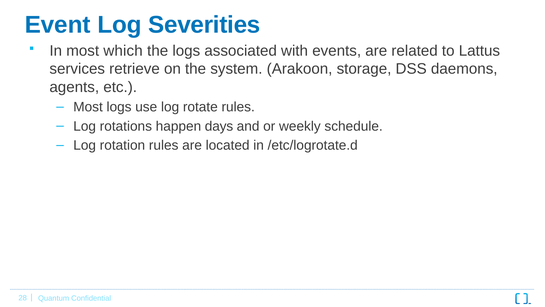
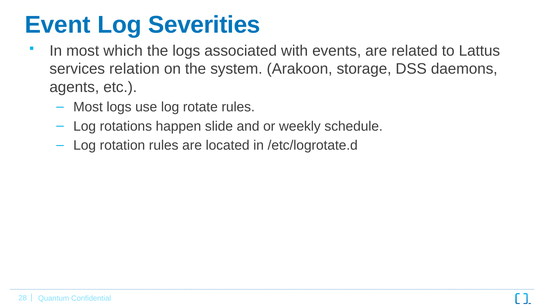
retrieve: retrieve -> relation (134, 69)
days: days -> slide (219, 126)
